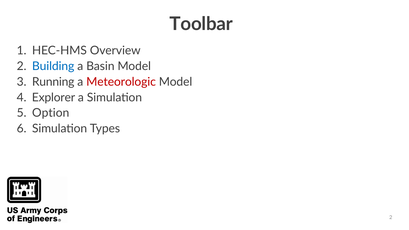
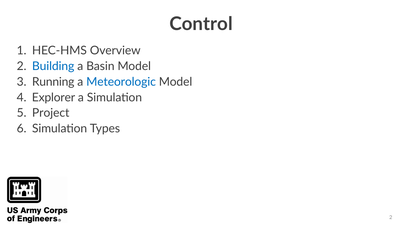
Toolbar: Toolbar -> Control (201, 24)
Meteorologic colour: red -> blue (121, 82)
Option: Option -> Project (51, 113)
